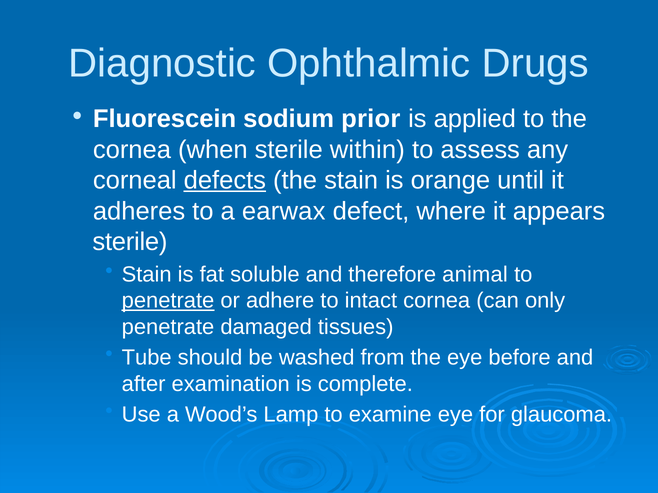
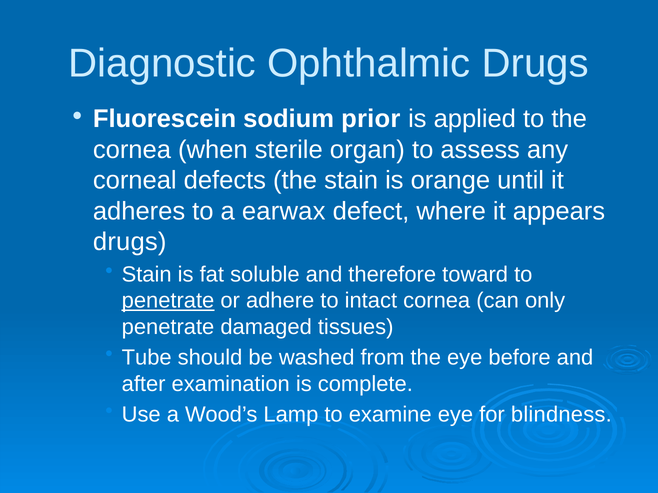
within: within -> organ (367, 150)
defects underline: present -> none (225, 181)
sterile: sterile -> drugs (130, 242)
animal: animal -> toward (475, 275)
glaucoma: glaucoma -> blindness (561, 415)
